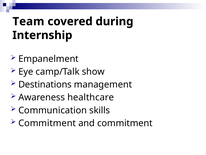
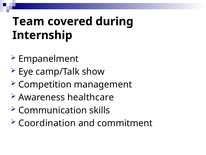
Destinations: Destinations -> Competition (45, 84)
Commitment: Commitment -> Coordination (47, 123)
